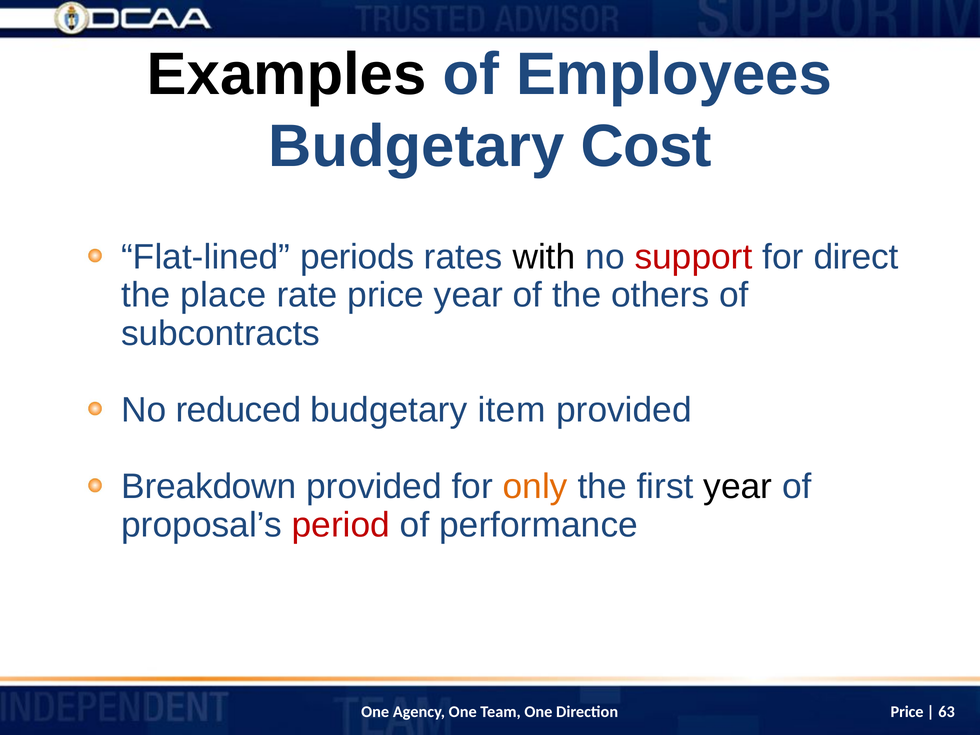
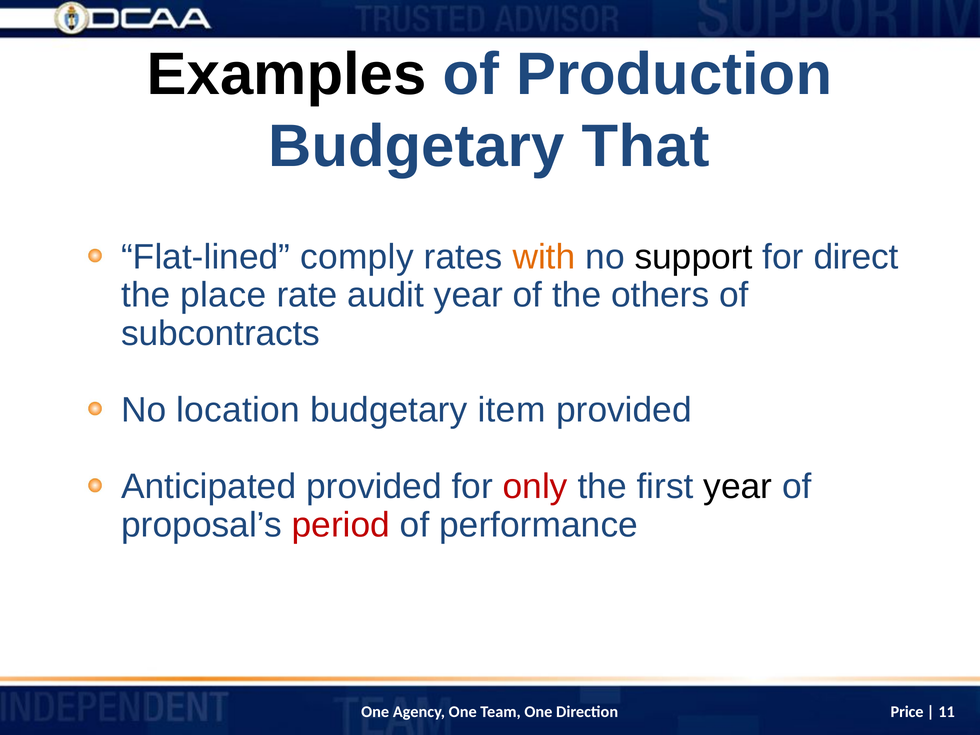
Employees: Employees -> Production (674, 74)
Cost: Cost -> That (646, 146)
periods: periods -> comply (357, 257)
with colour: black -> orange (544, 257)
support colour: red -> black (694, 257)
rate price: price -> audit (386, 295)
reduced: reduced -> location (238, 410)
Breakdown: Breakdown -> Anticipated (209, 487)
only colour: orange -> red (535, 487)
63: 63 -> 11 (947, 712)
